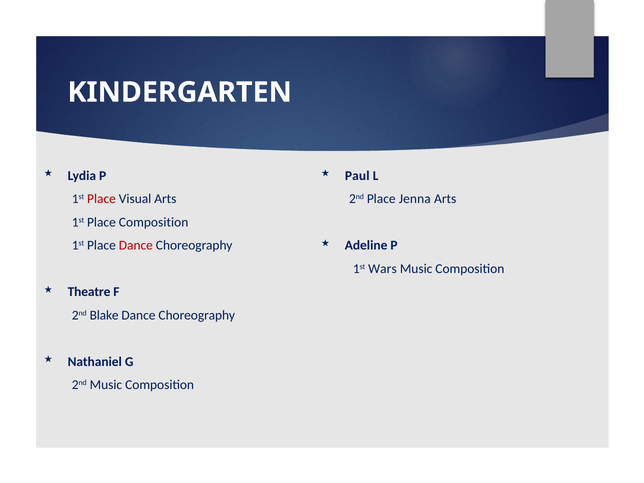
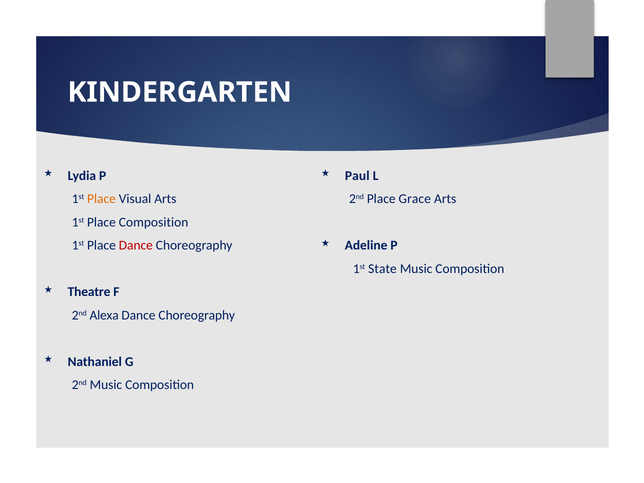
Jenna: Jenna -> Grace (415, 199)
Place colour: red -> orange (101, 199)
Wars: Wars -> State (382, 269)
Blake: Blake -> Alexa (104, 315)
